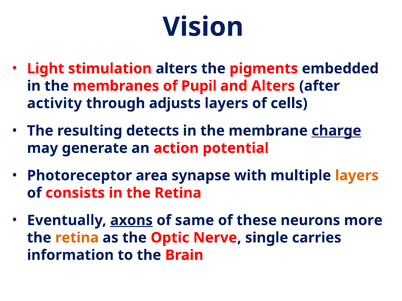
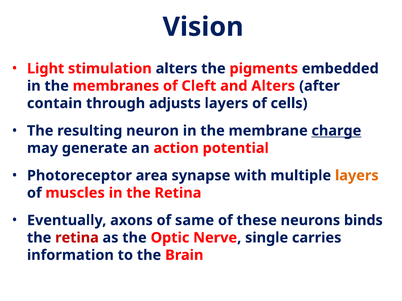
Pupil: Pupil -> Cleft (199, 86)
activity: activity -> contain (55, 103)
detects: detects -> neuron (153, 131)
consists: consists -> muscles (75, 193)
axons underline: present -> none (131, 221)
more: more -> binds (363, 221)
retina colour: orange -> red (77, 238)
